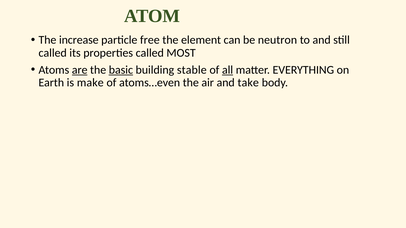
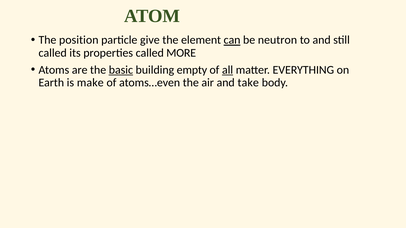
increase: increase -> position (79, 40)
free: free -> give (150, 40)
can underline: none -> present (232, 40)
MOST: MOST -> MORE (181, 53)
are underline: present -> none (80, 70)
stable: stable -> empty (192, 70)
